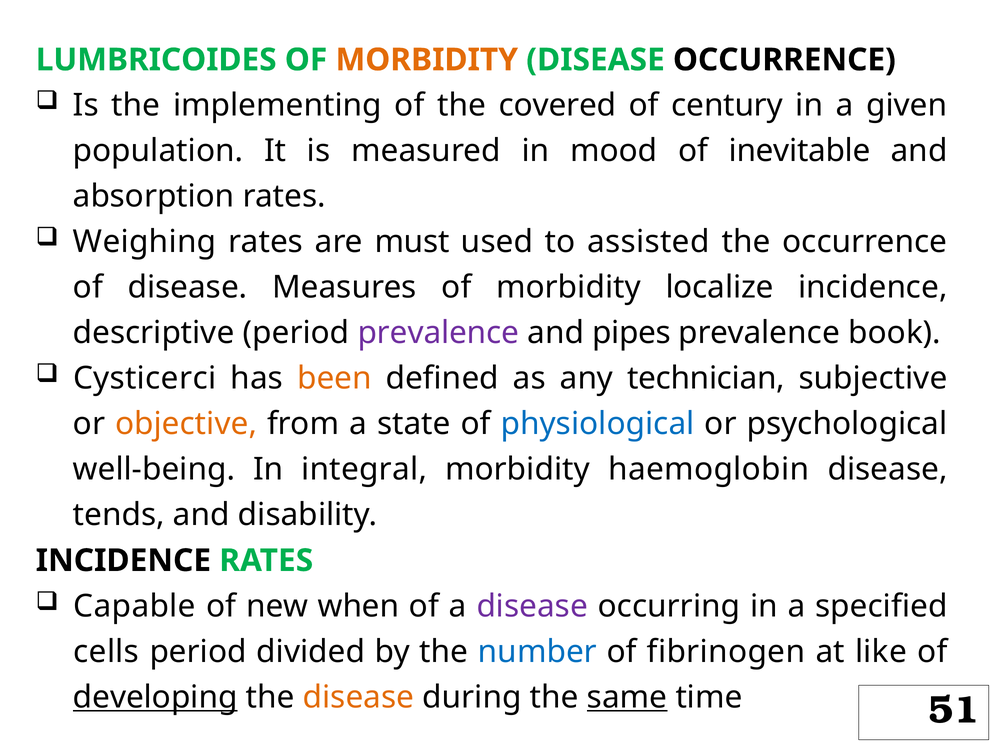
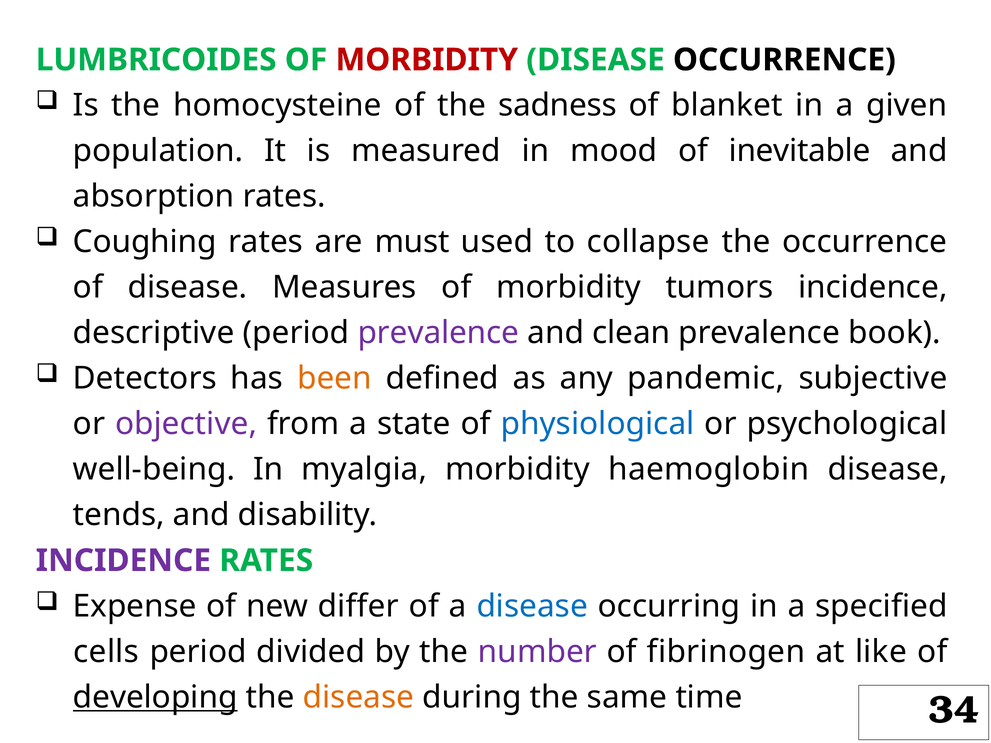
MORBIDITY colour: orange -> red (427, 60)
implementing: implementing -> homocysteine (277, 105)
covered: covered -> sadness (558, 105)
century: century -> blanket (727, 105)
Weighing: Weighing -> Coughing (145, 242)
assisted: assisted -> collapse (648, 242)
localize: localize -> tumors (719, 288)
pipes: pipes -> clean (631, 333)
Cysticerci: Cysticerci -> Detectors (145, 379)
technician: technician -> pandemic (706, 379)
objective colour: orange -> purple (186, 424)
integral: integral -> myalgia (364, 470)
INCIDENCE colour: black -> purple (123, 561)
Capable: Capable -> Expense (135, 606)
when: when -> differ (358, 606)
disease colour: purple -> blue (532, 606)
number colour: blue -> purple (537, 652)
same underline: present -> none (627, 697)
51: 51 -> 34 (954, 710)
